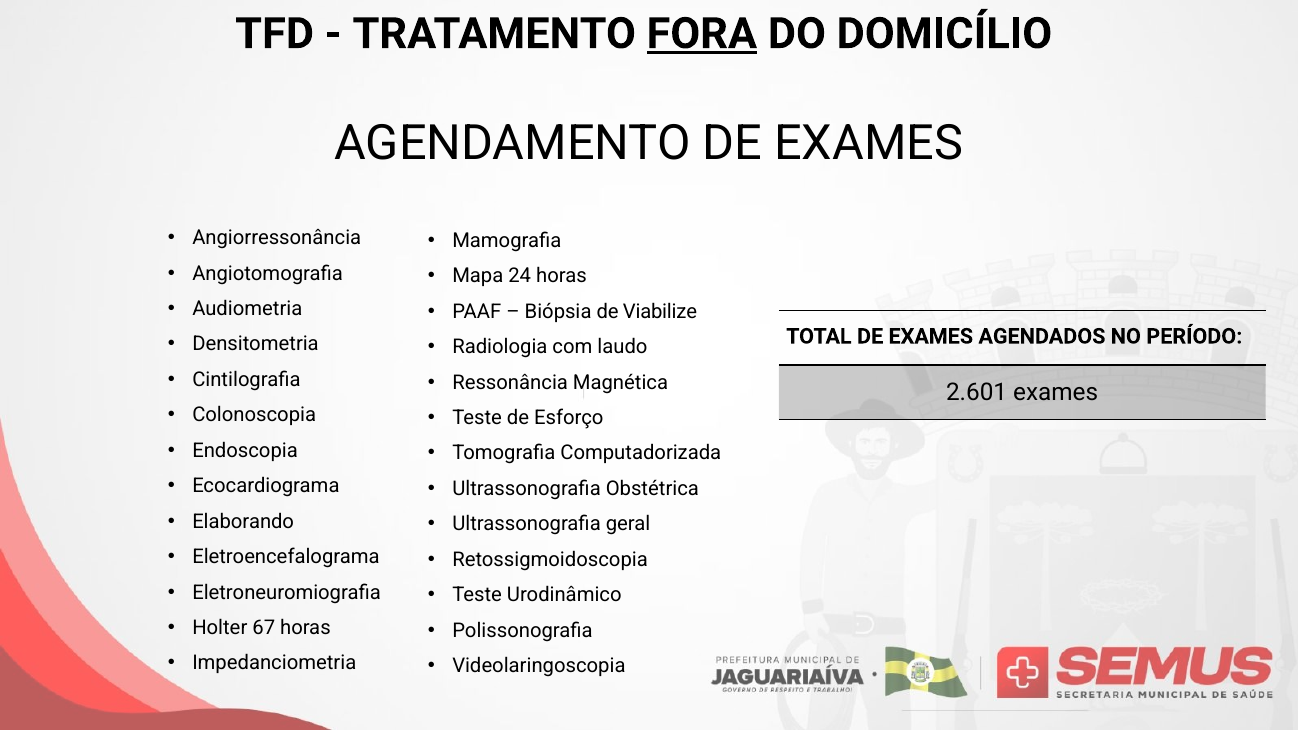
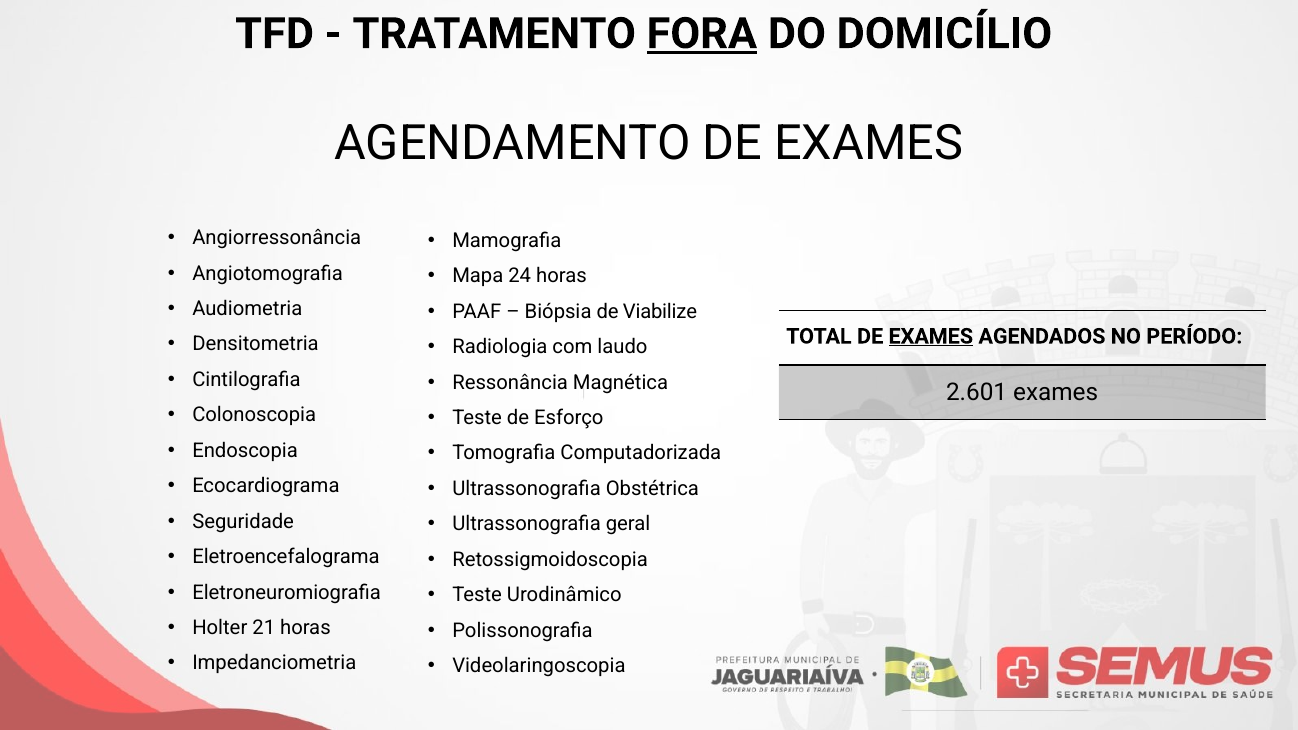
EXAMES underline: none -> present (931, 336)
Elaborando: Elaborando -> Seguridade (243, 522)
67: 67 -> 21 (264, 628)
